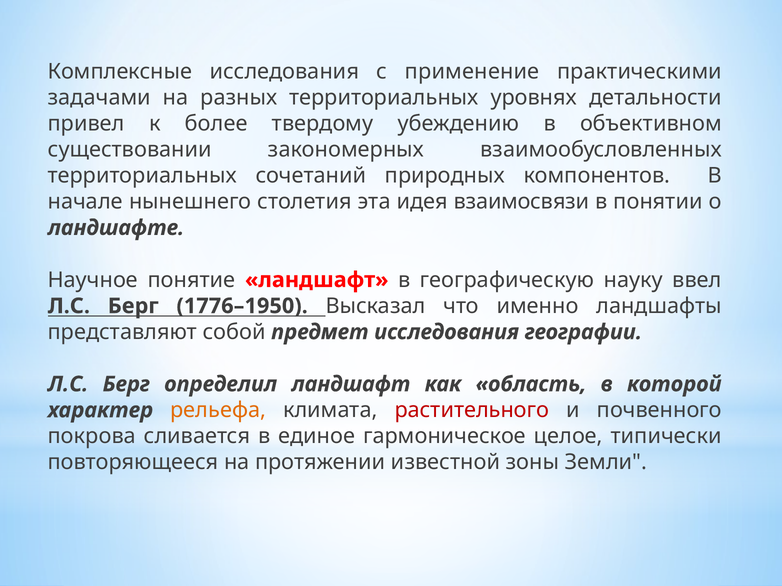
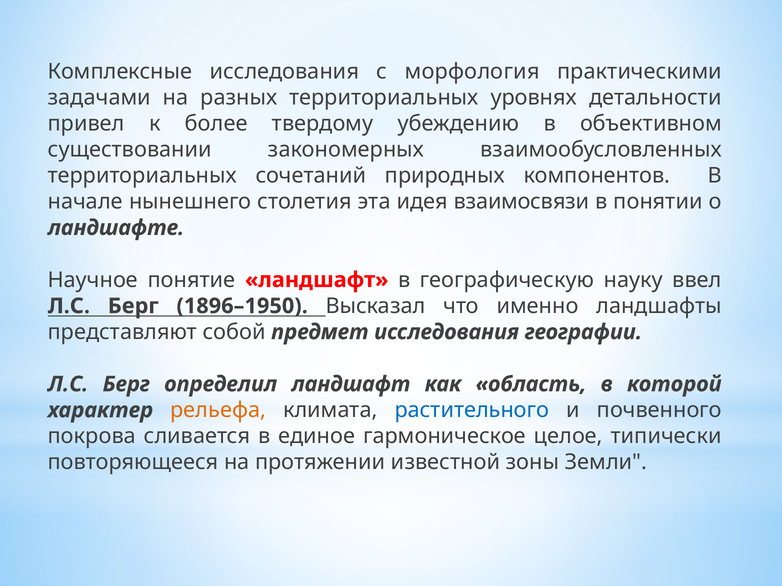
применение: применение -> морфология (472, 72)
1776–1950: 1776–1950 -> 1896–1950 (242, 306)
растительного colour: red -> blue (472, 411)
